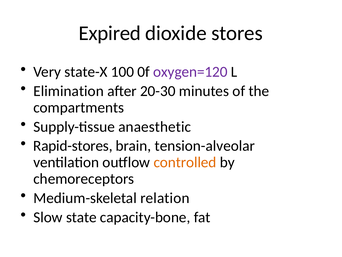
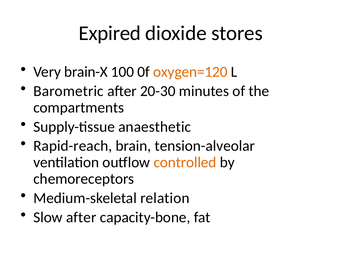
state-X: state-X -> brain-X (86, 72)
oxygen=120 colour: purple -> orange (190, 72)
Elimination: Elimination -> Barometric (69, 91)
Rapid-stores: Rapid-stores -> Rapid-reach (73, 146)
Slow state: state -> after (81, 217)
